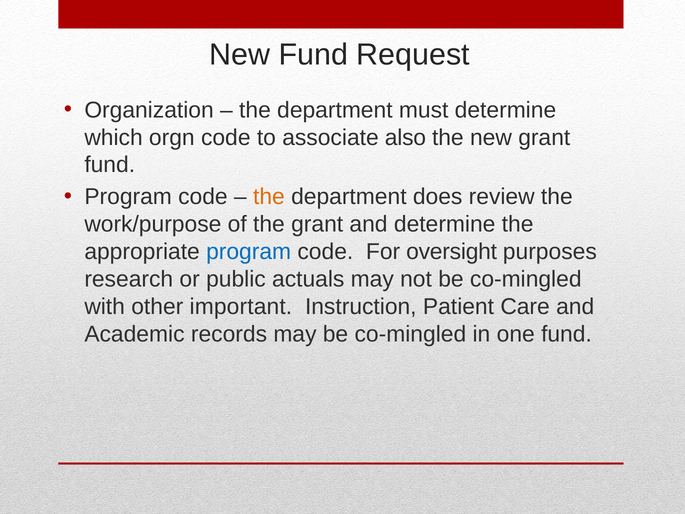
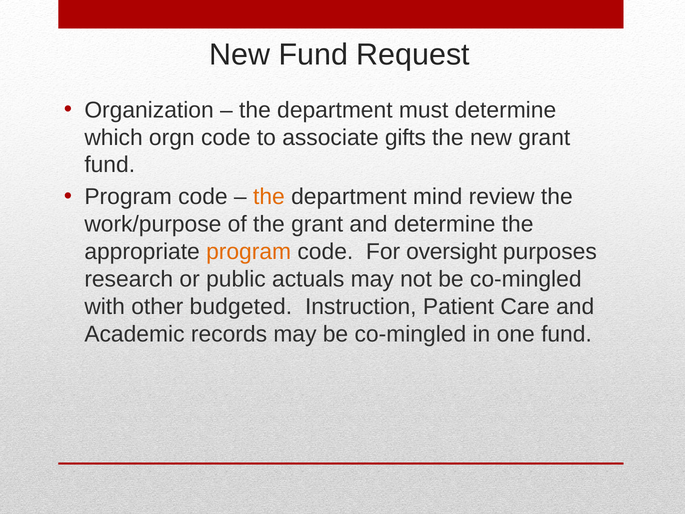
also: also -> gifts (405, 137)
does: does -> mind (438, 197)
program colour: blue -> orange (249, 252)
important: important -> budgeted (241, 306)
